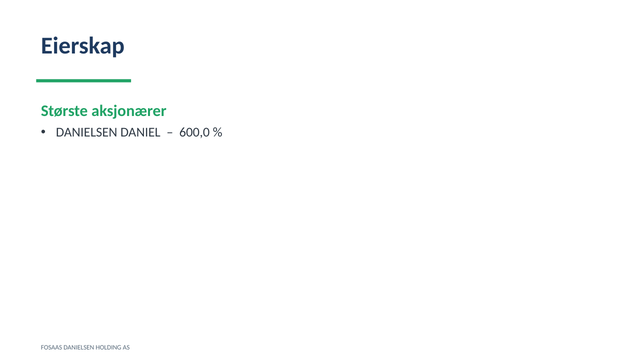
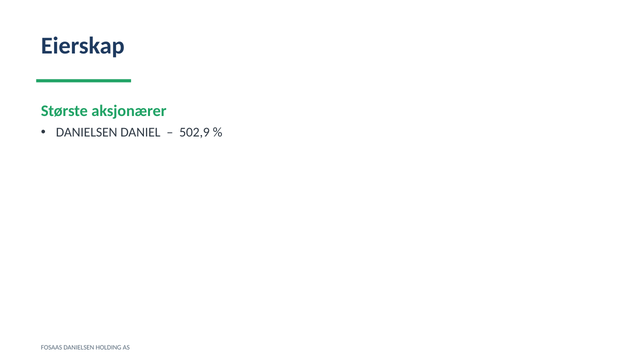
600,0: 600,0 -> 502,9 (195, 132)
